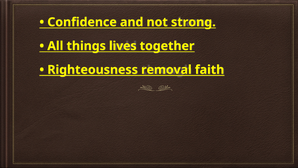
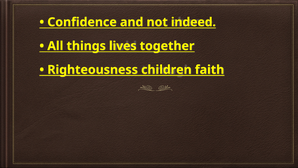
strong: strong -> indeed (193, 22)
removal: removal -> children (166, 70)
